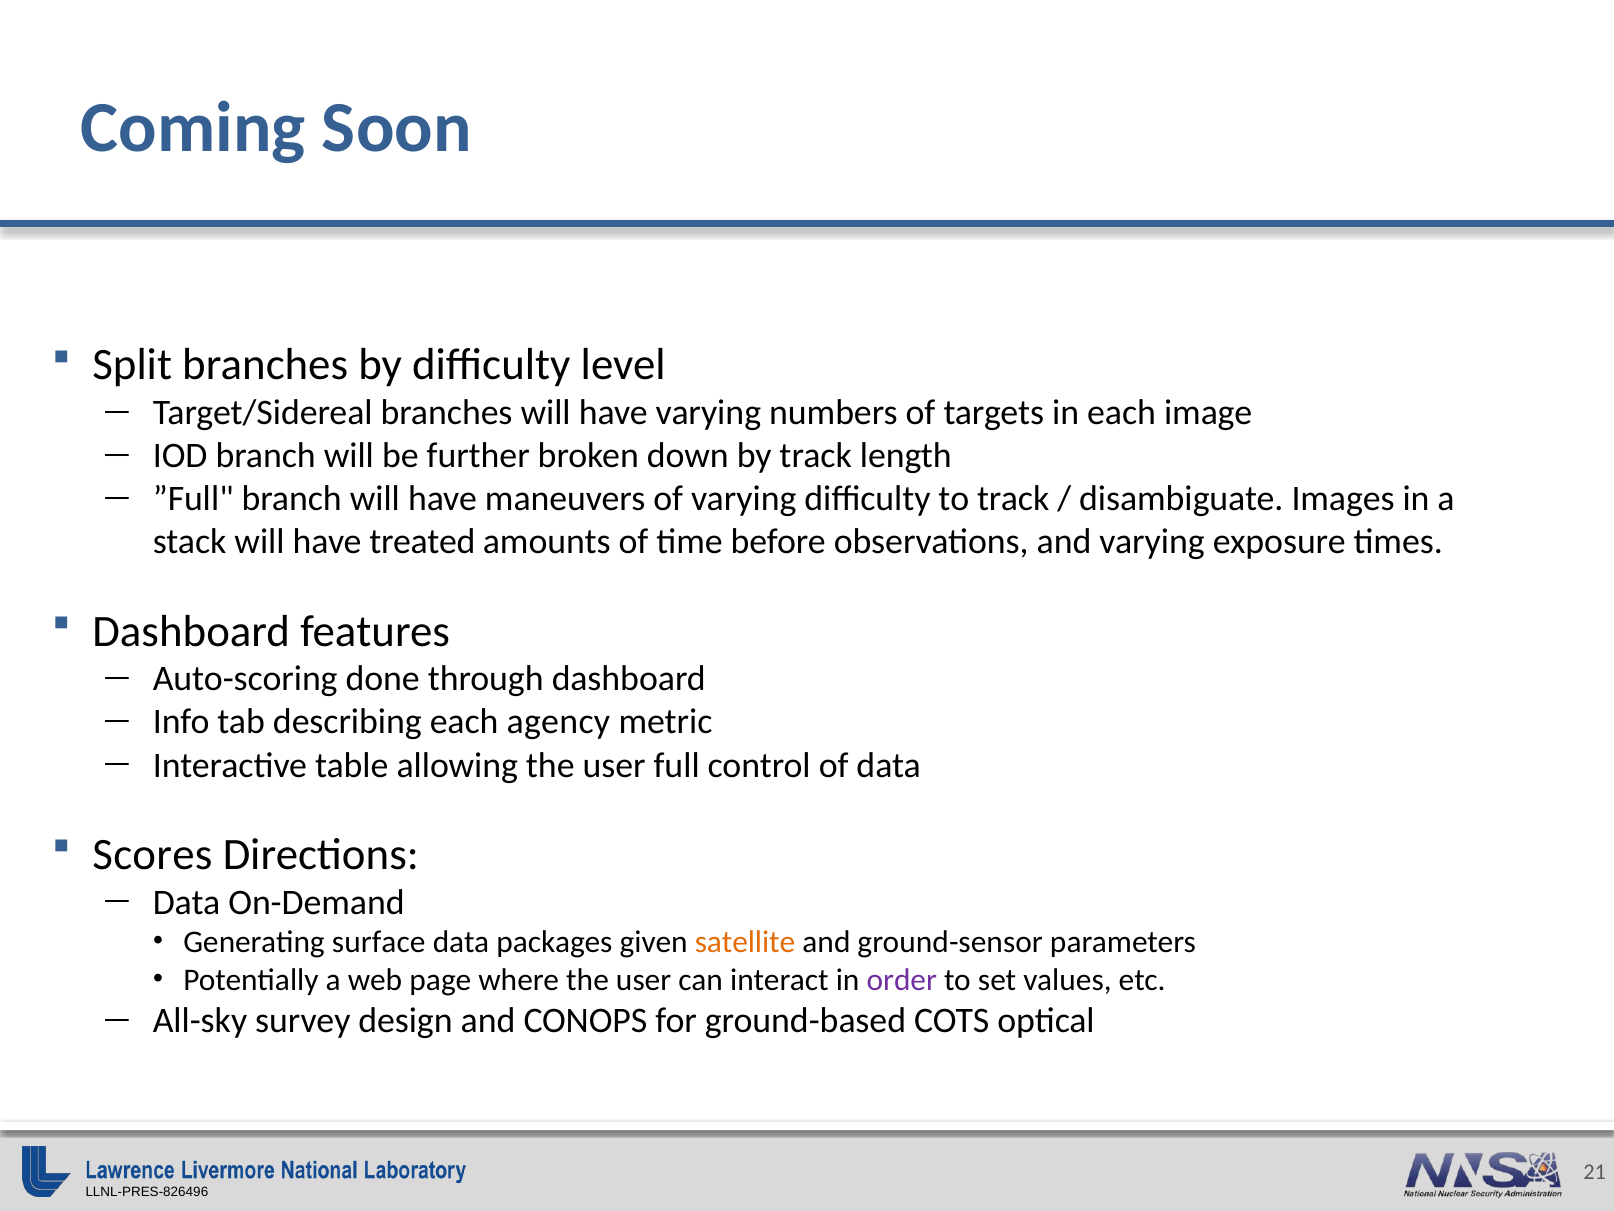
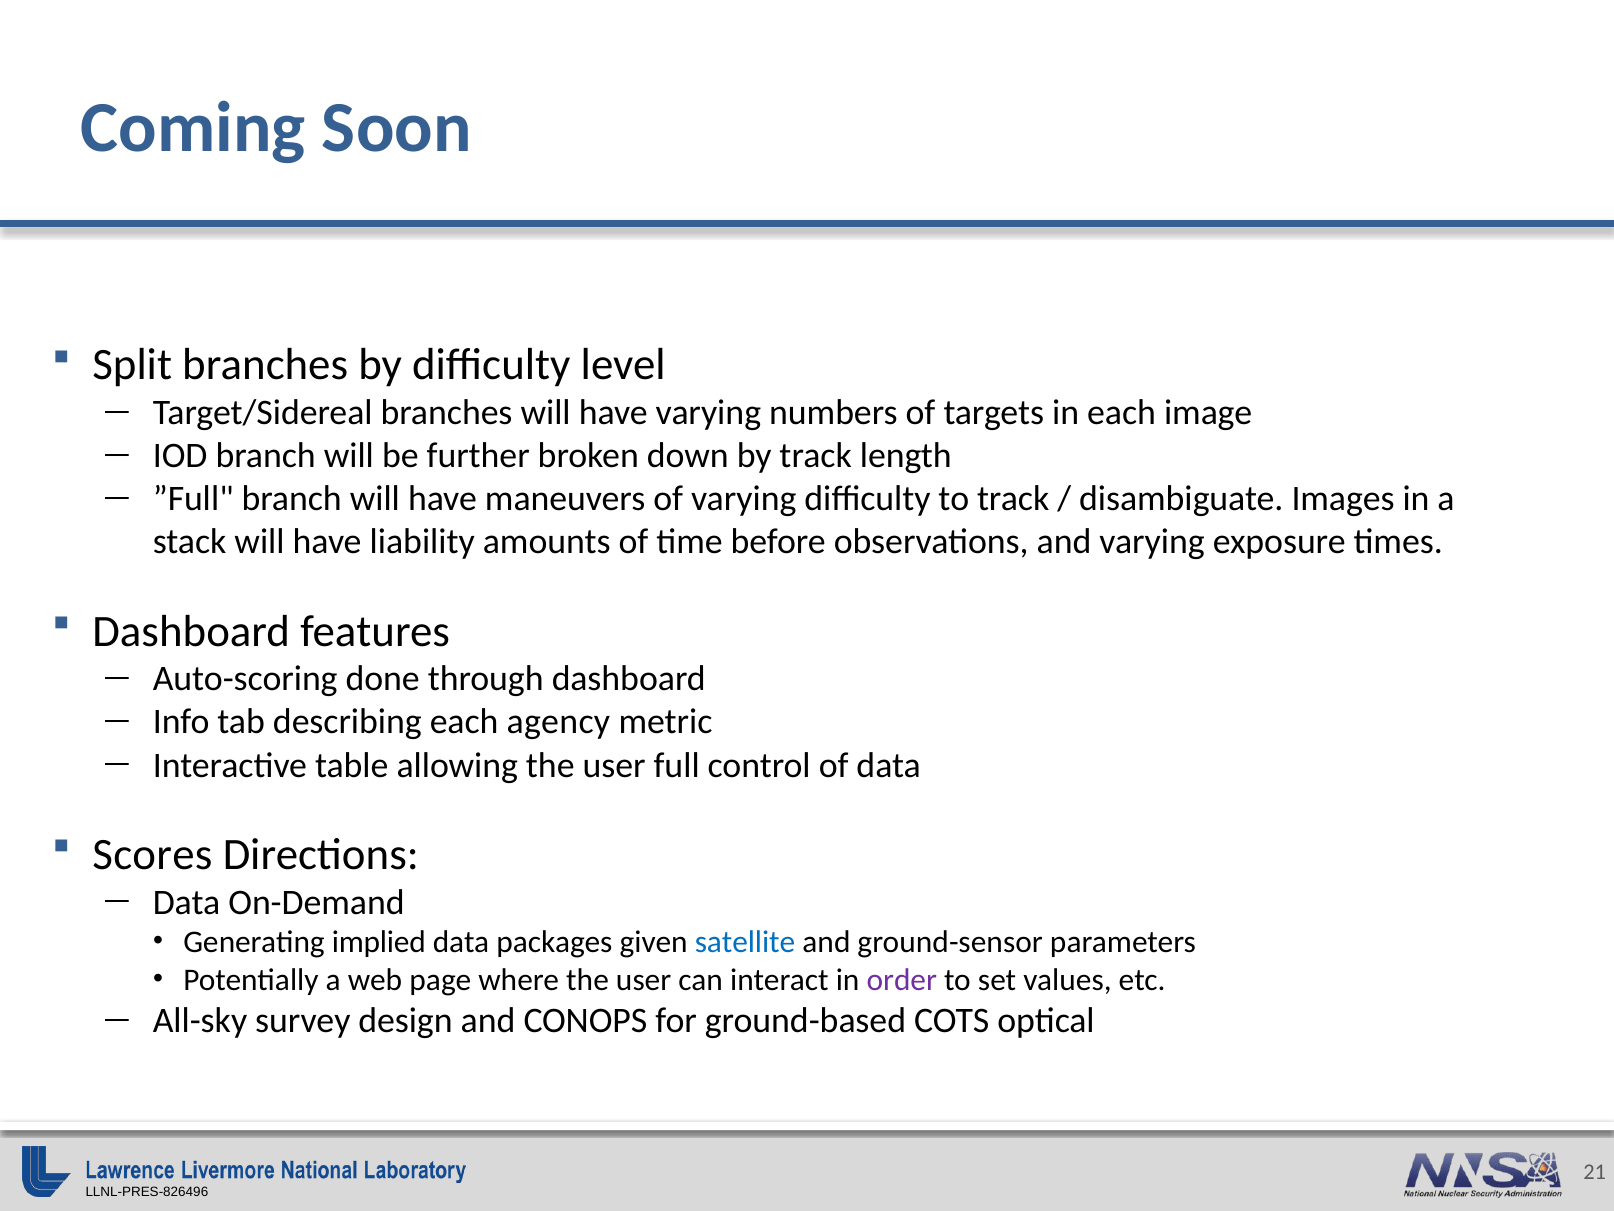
treated: treated -> liability (422, 542)
surface: surface -> implied (379, 942)
satellite colour: orange -> blue (745, 942)
